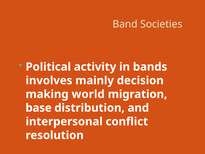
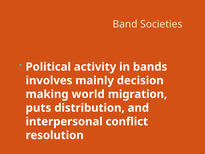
base: base -> puts (38, 108)
